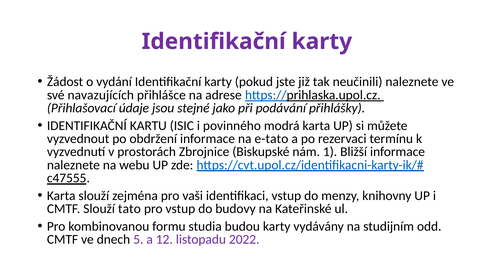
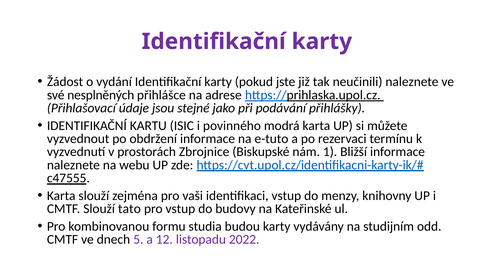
navazujících: navazujících -> nesplněných (101, 95)
e-tato: e-tato -> e-tuto (271, 139)
